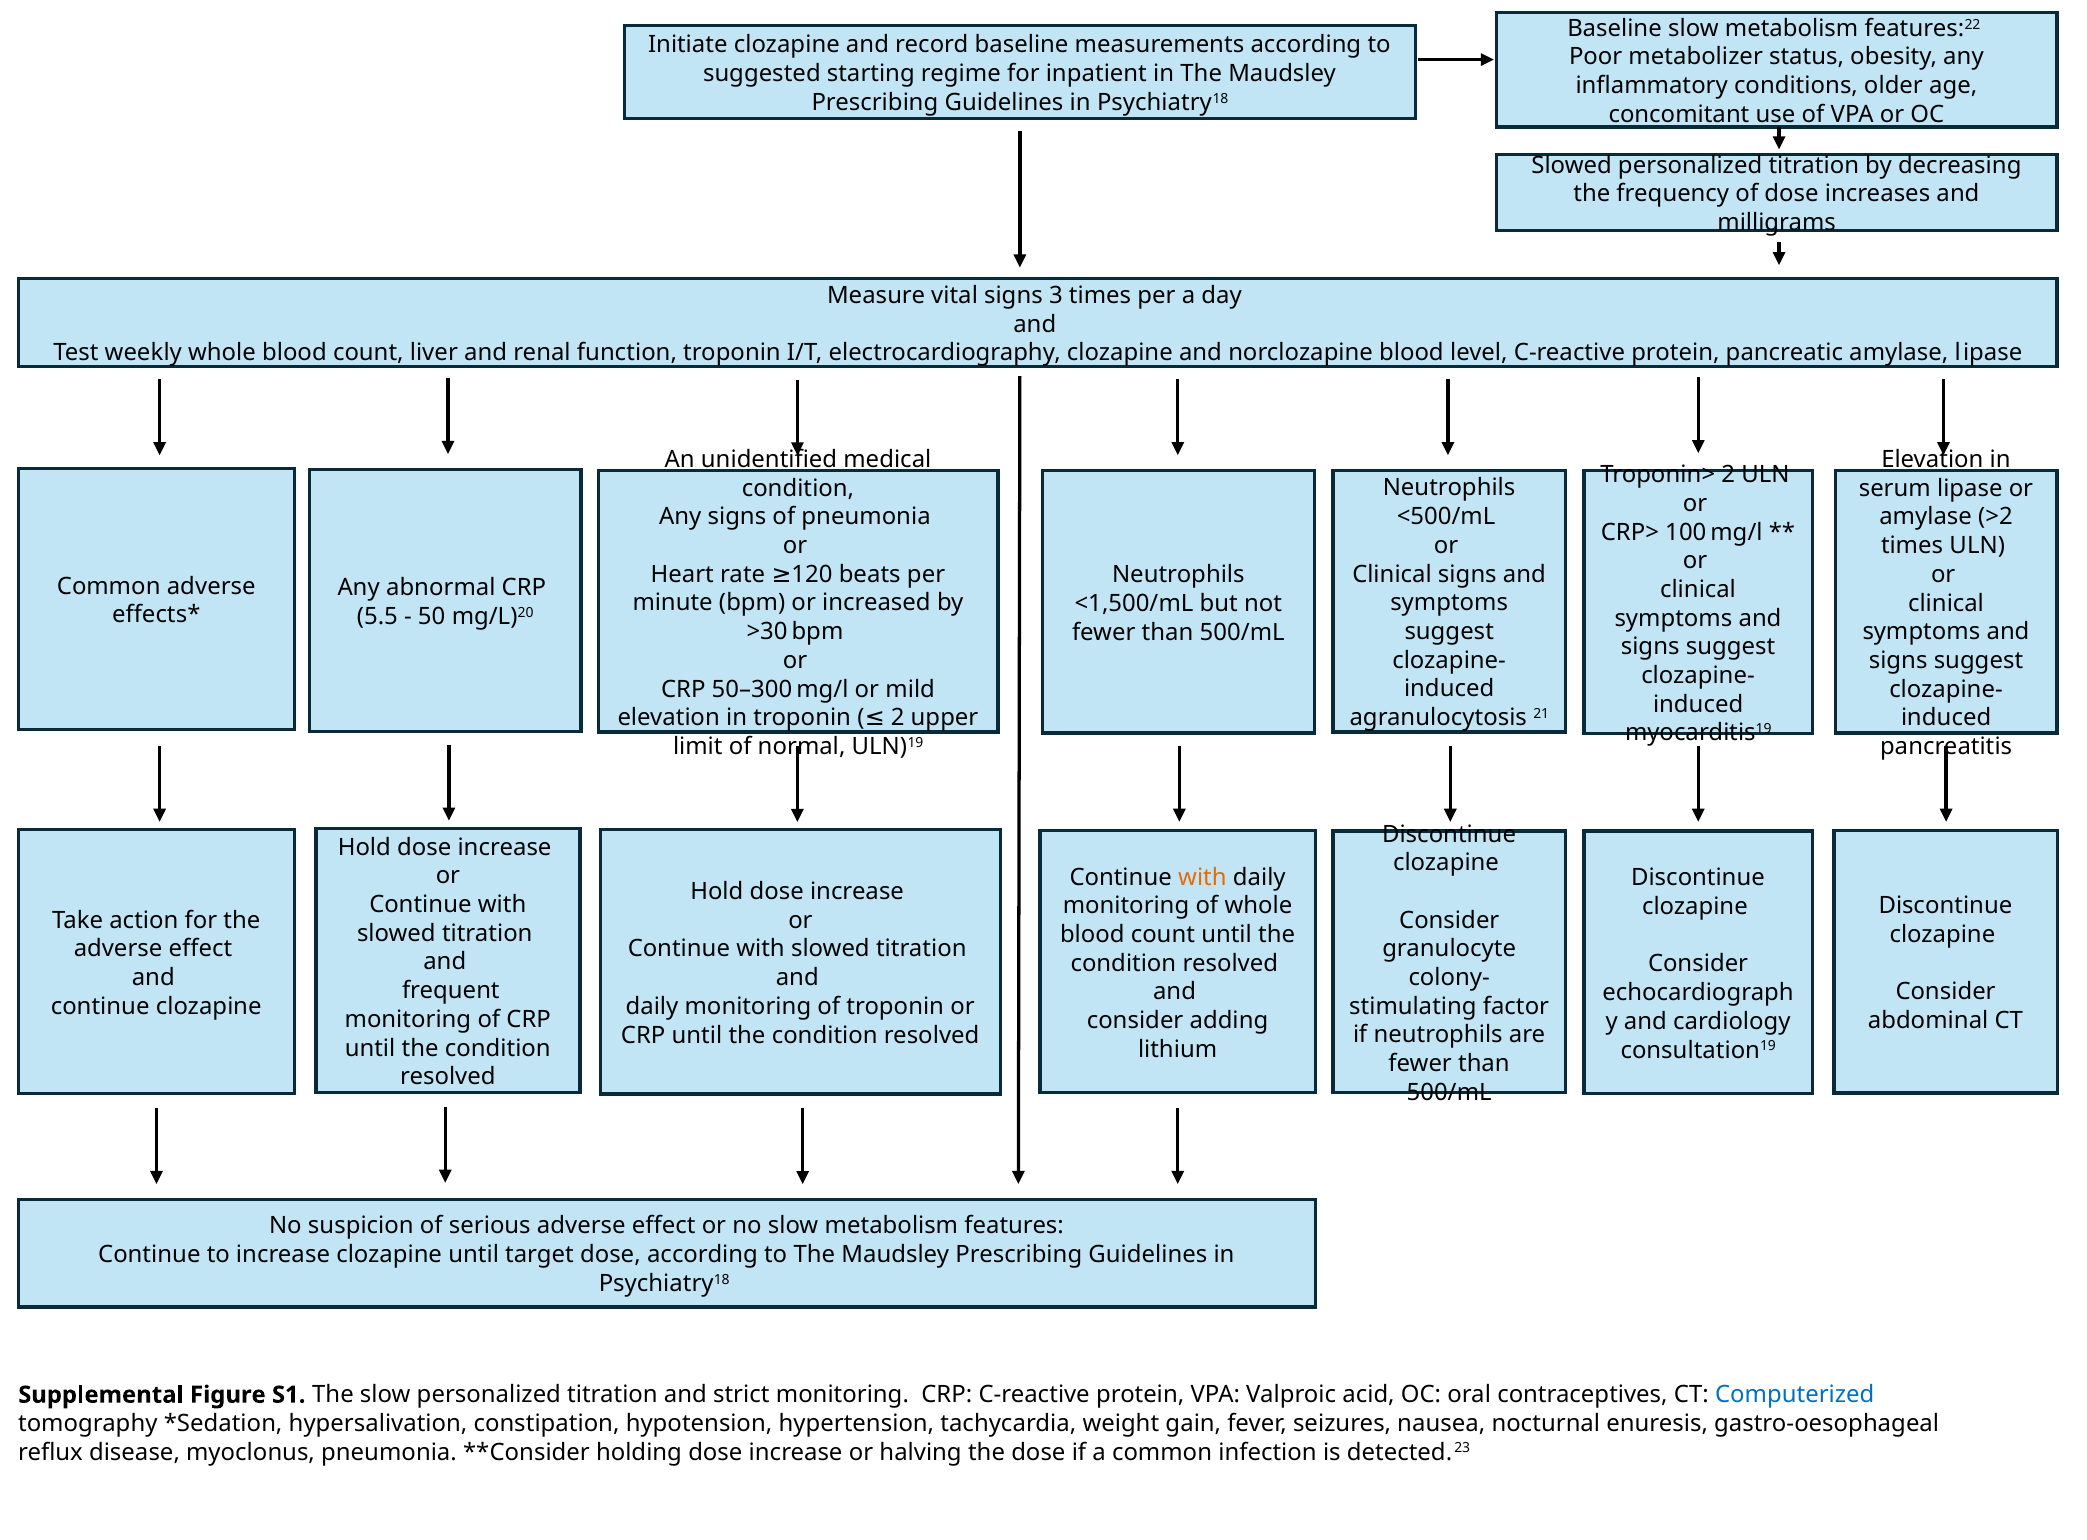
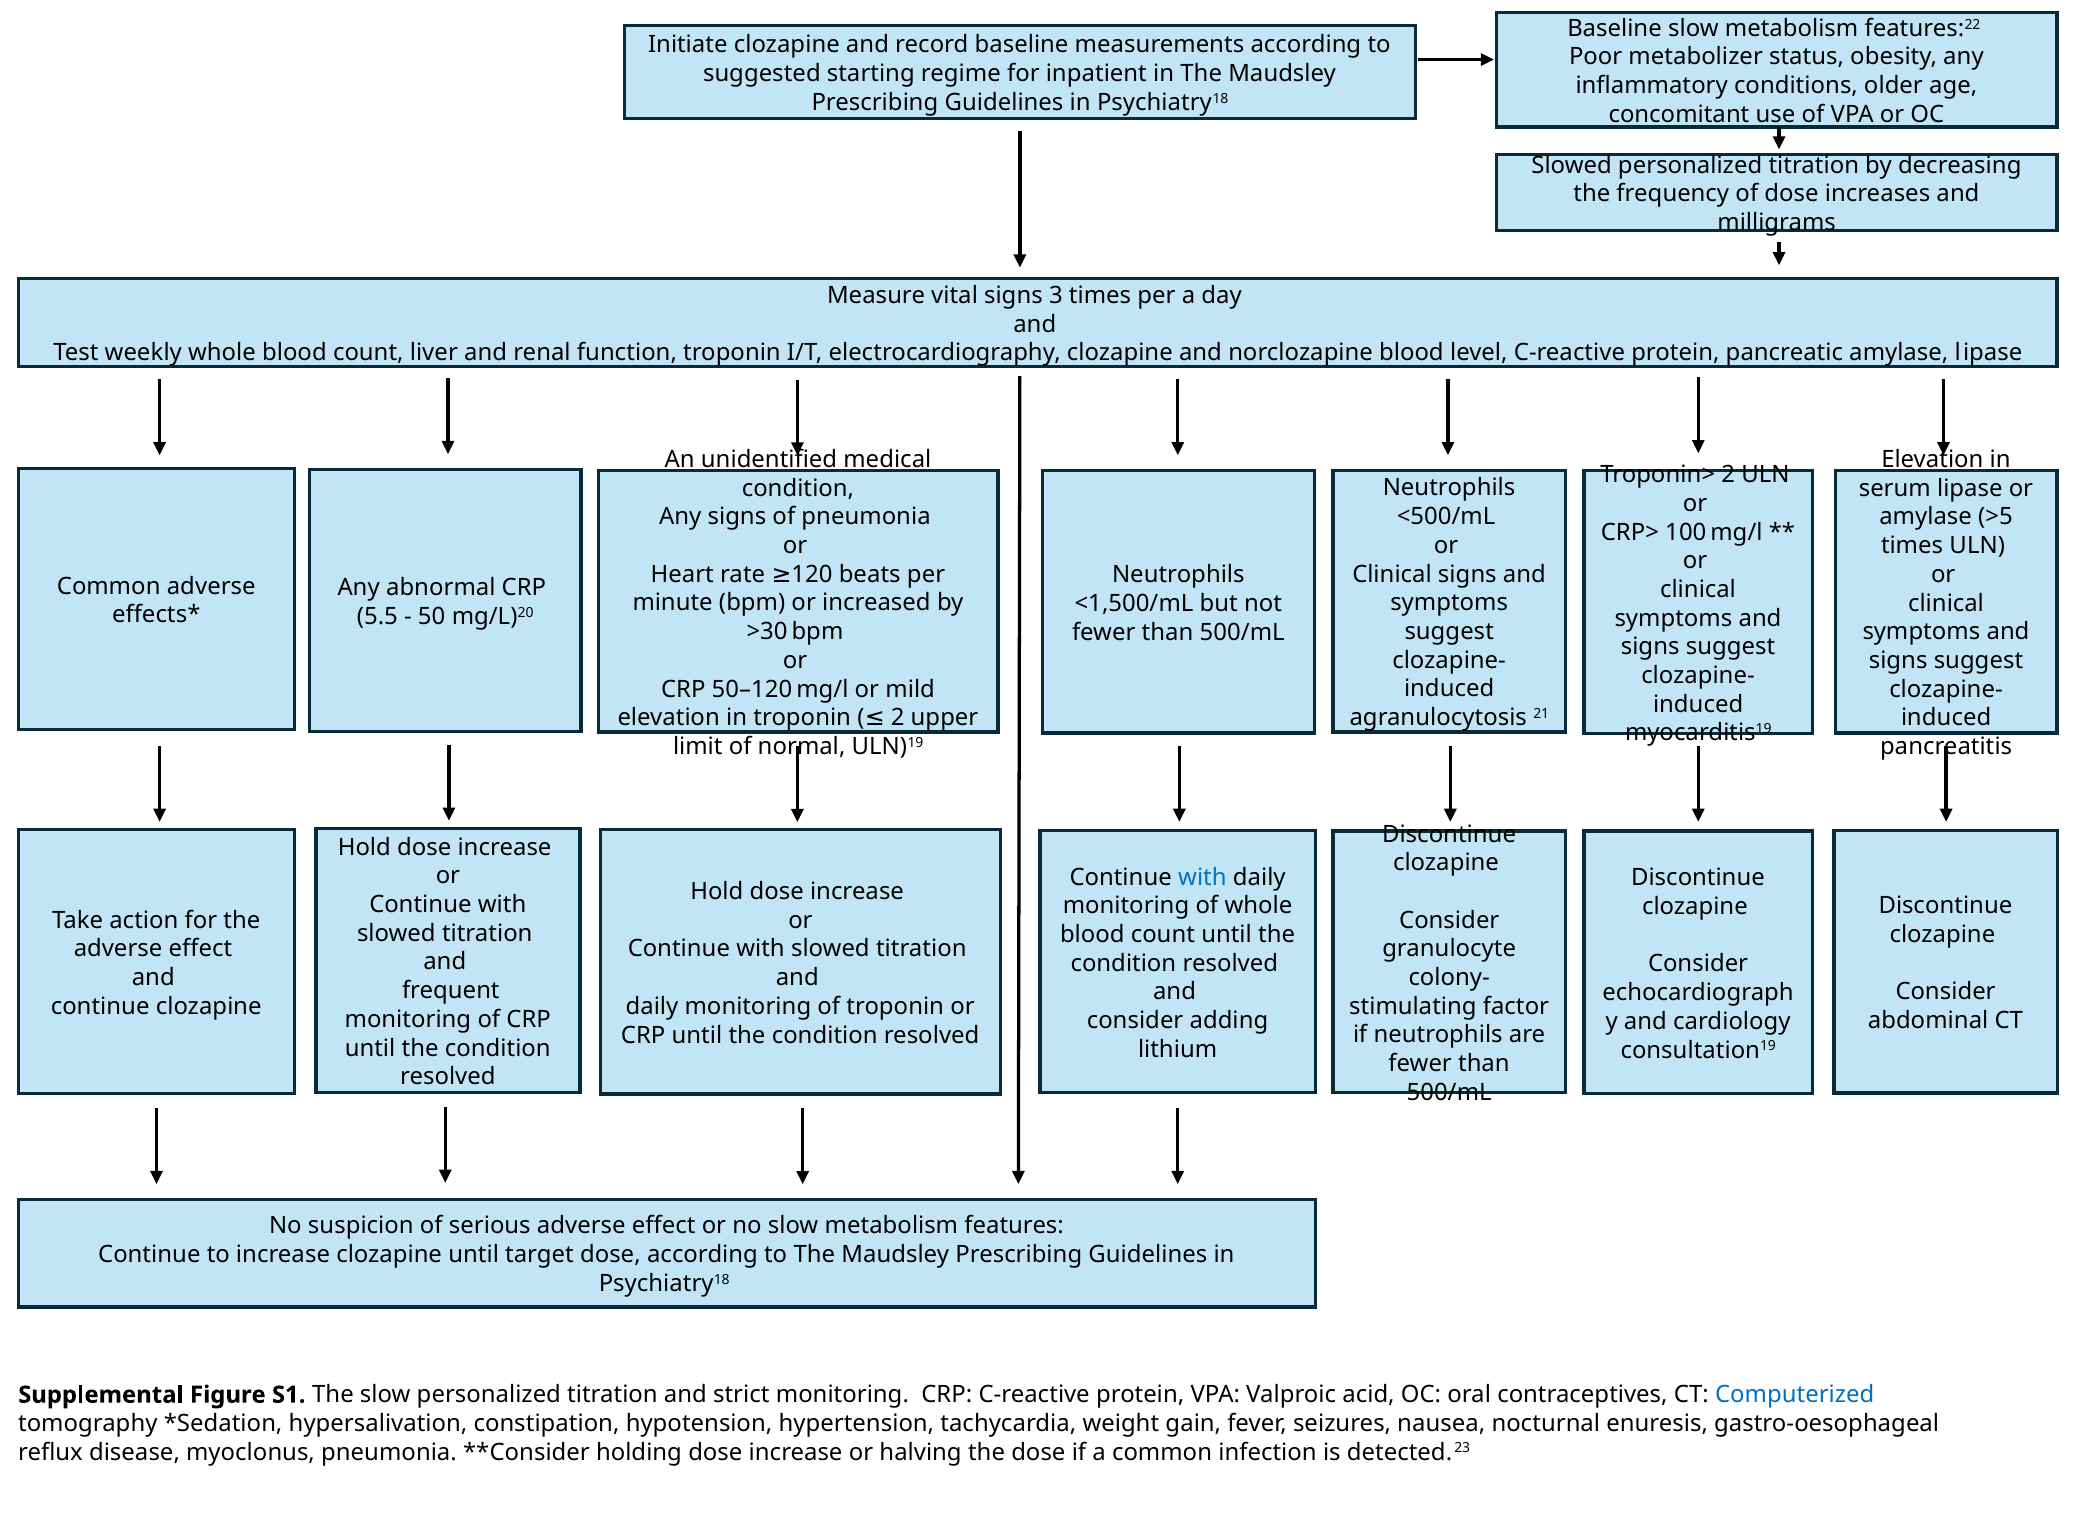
>2: >2 -> >5 (1995, 517)
50–300: 50–300 -> 50–120 (752, 689)
with colour: orange -> blue (1202, 877)
